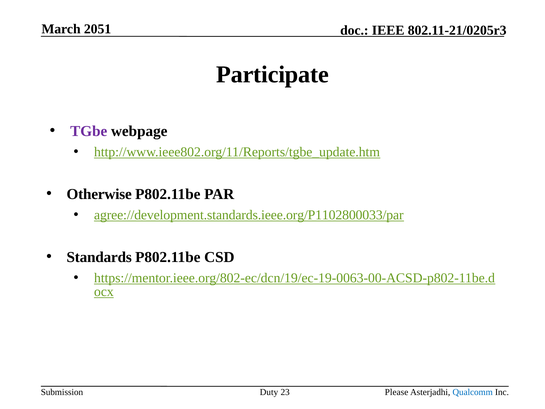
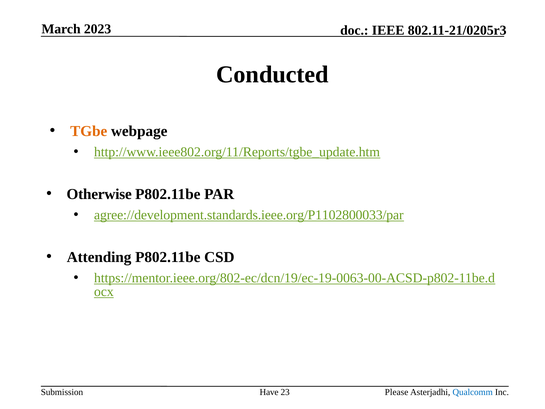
2051: 2051 -> 2023 (98, 29)
Participate: Participate -> Conducted (272, 74)
TGbe colour: purple -> orange (89, 131)
Standards: Standards -> Attending (99, 257)
Duty: Duty -> Have (269, 392)
